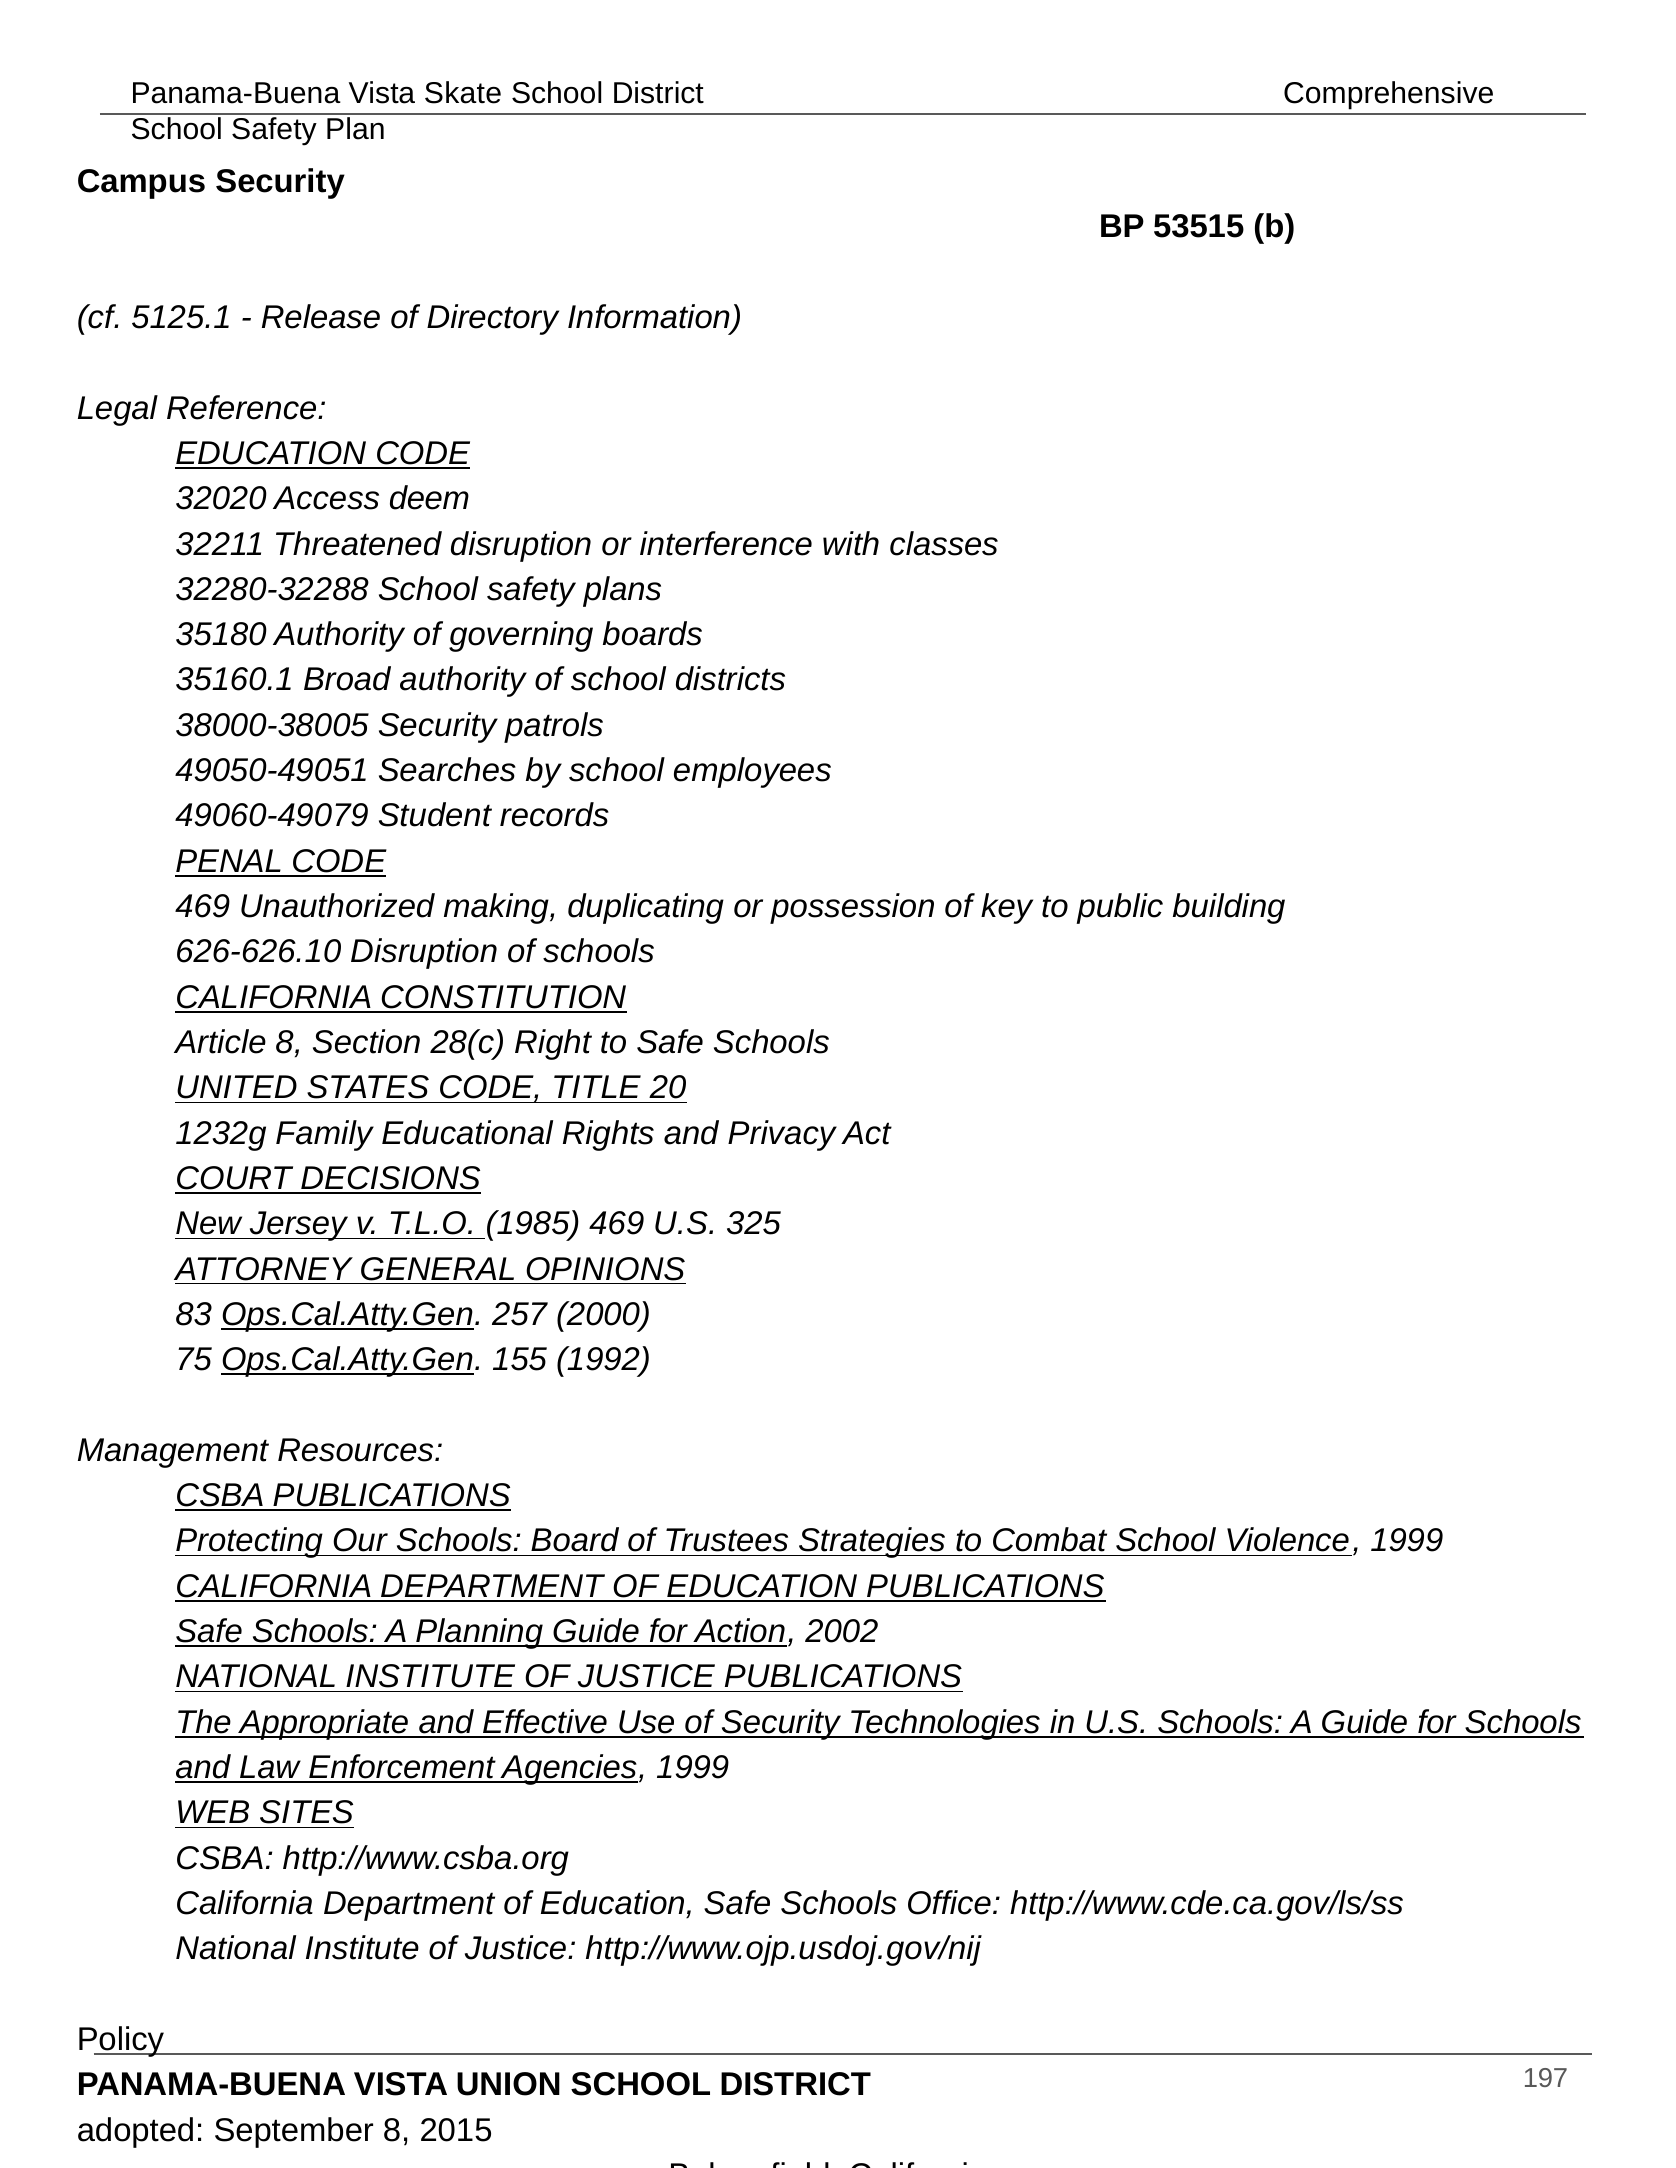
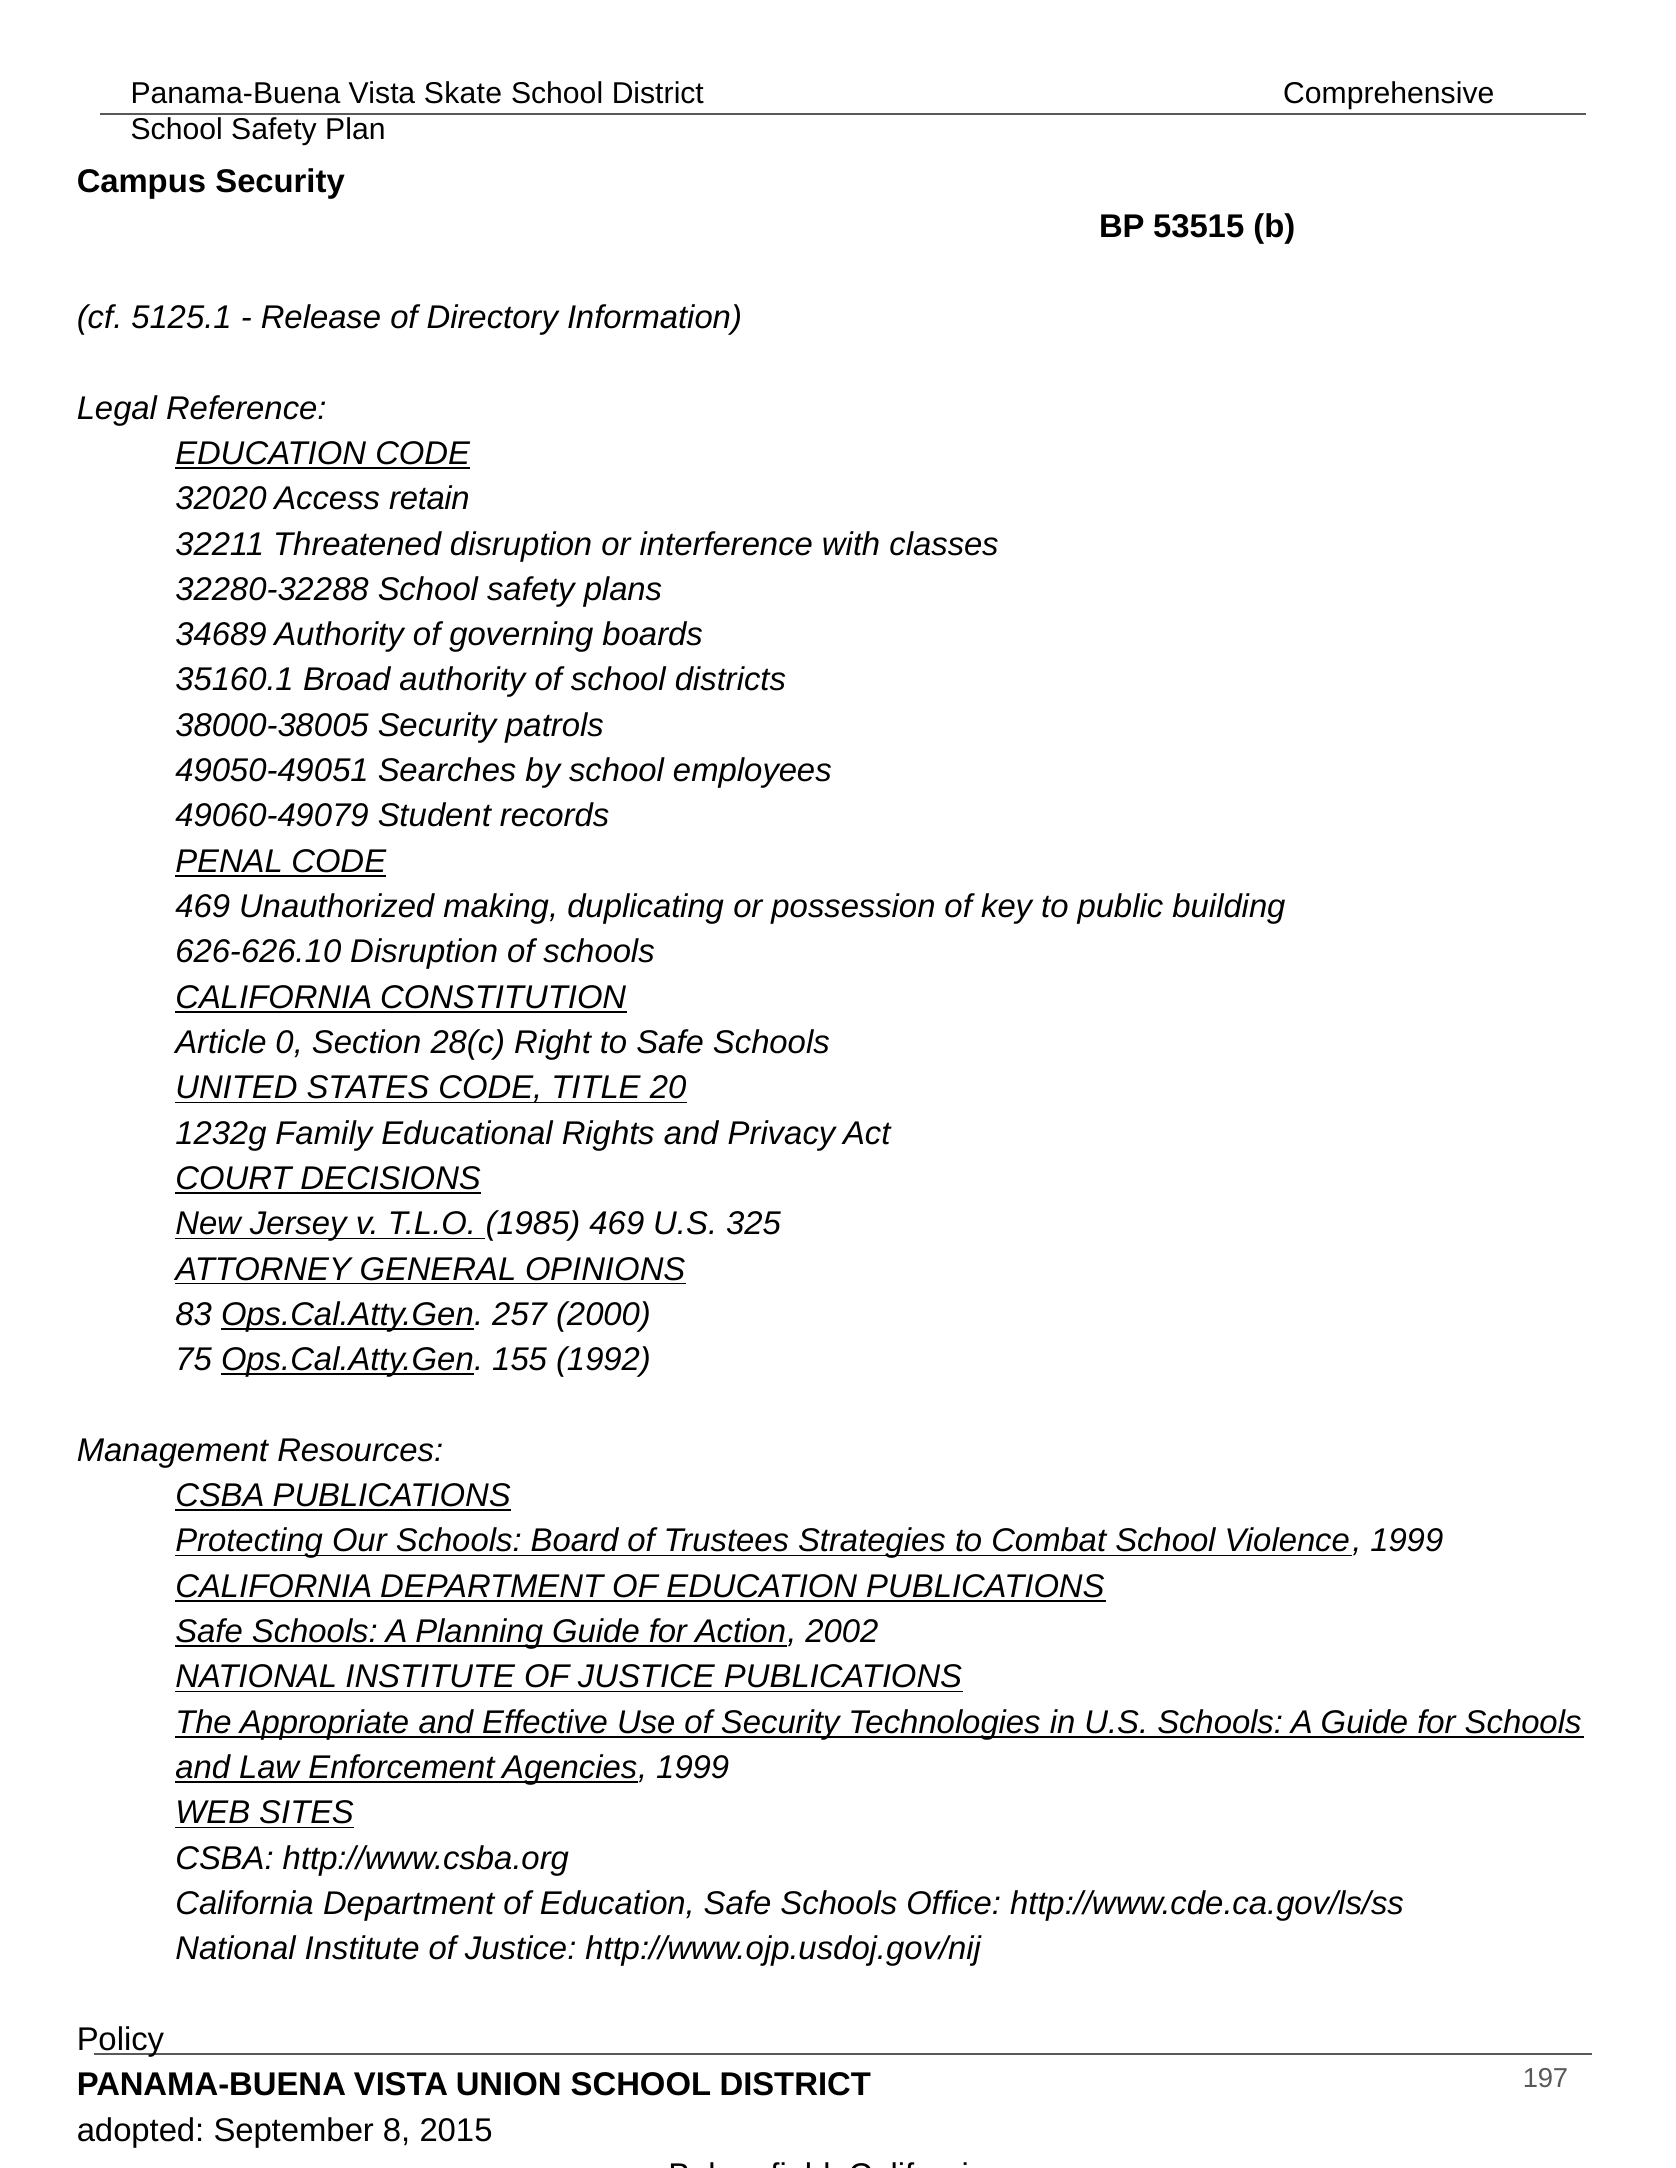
deem: deem -> retain (429, 499)
35180: 35180 -> 34689 (221, 635)
Article 8: 8 -> 0 (289, 1043)
